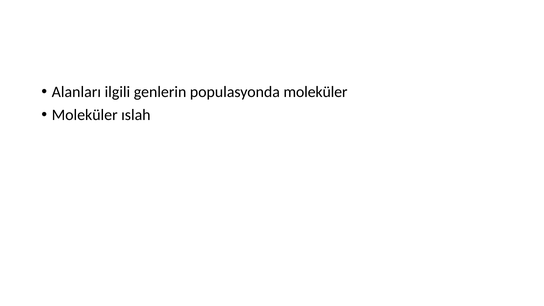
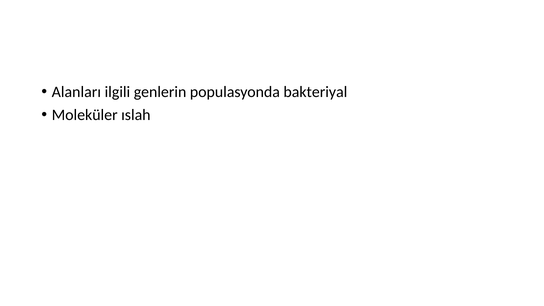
populasyonda moleküler: moleküler -> bakteriyal (315, 92)
